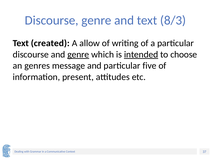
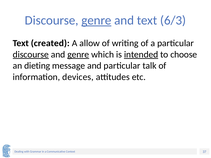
genre underline: none -> present (96, 20)
8/3: 8/3 -> 6/3 (173, 20)
discourse underline: none -> present (31, 55)
genres: genres -> dieting (37, 66)
five: five -> talk (149, 66)
present: present -> devices (78, 77)
